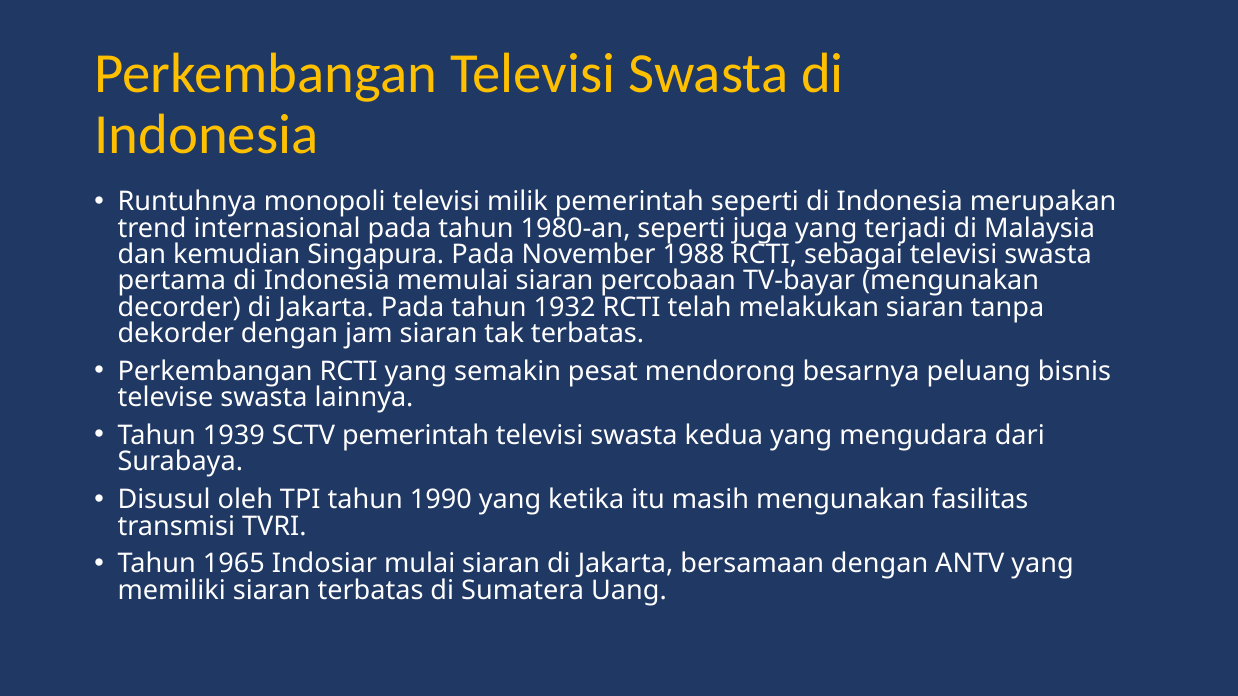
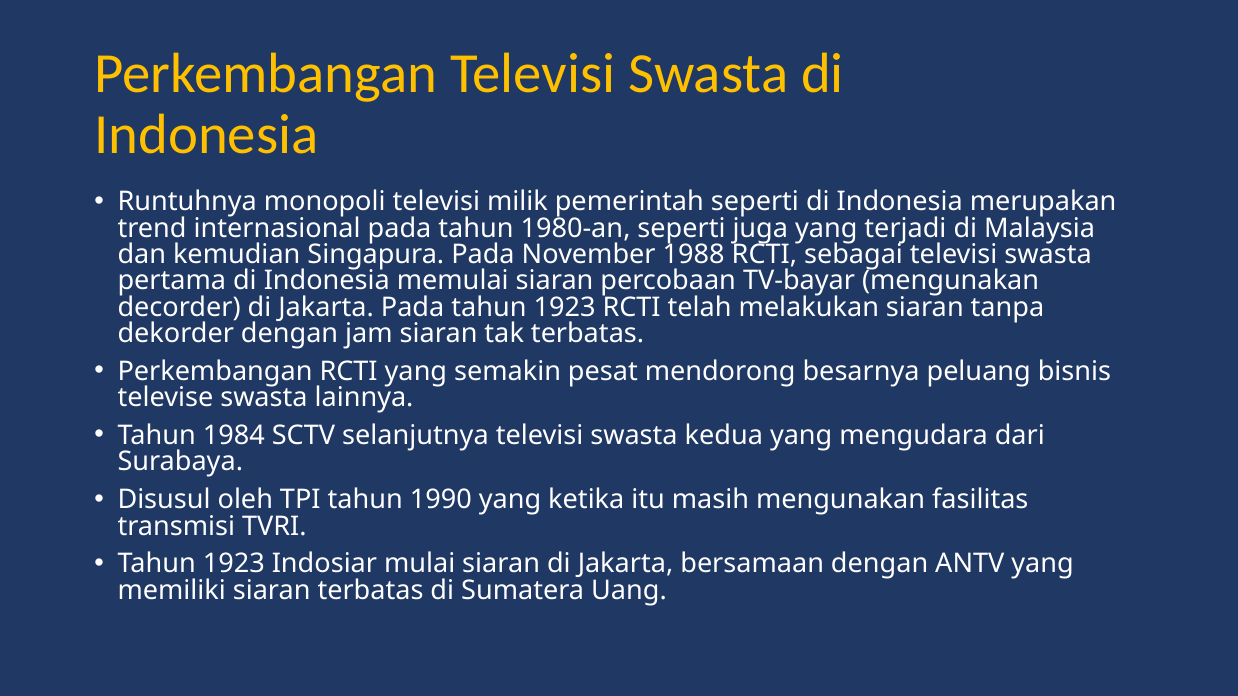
Pada tahun 1932: 1932 -> 1923 (565, 307)
1939: 1939 -> 1984 (234, 436)
SCTV pemerintah: pemerintah -> selanjutnya (415, 436)
1965: 1965 -> 1923 (234, 564)
